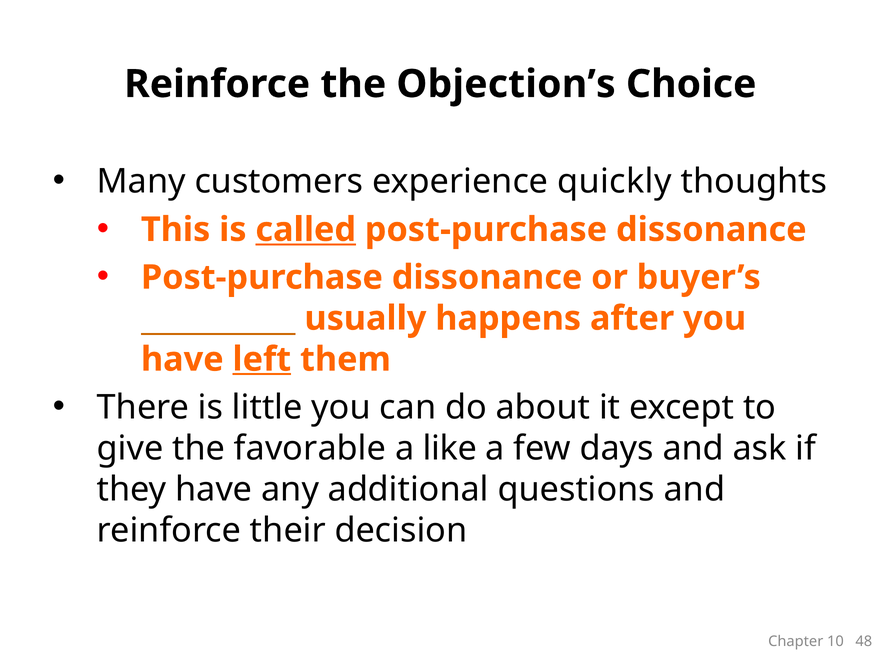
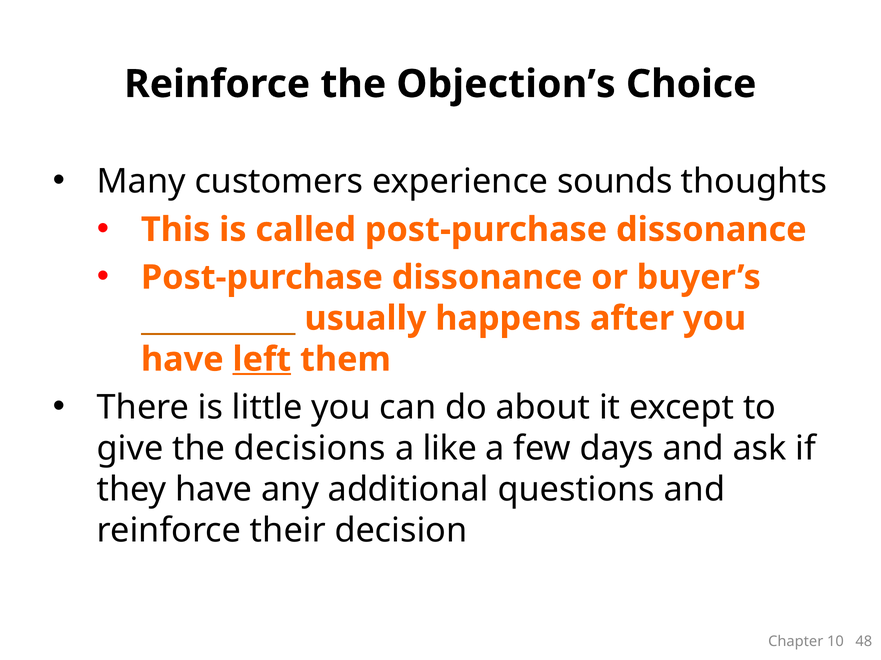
quickly: quickly -> sounds (615, 181)
called underline: present -> none (306, 230)
favorable: favorable -> decisions (310, 449)
